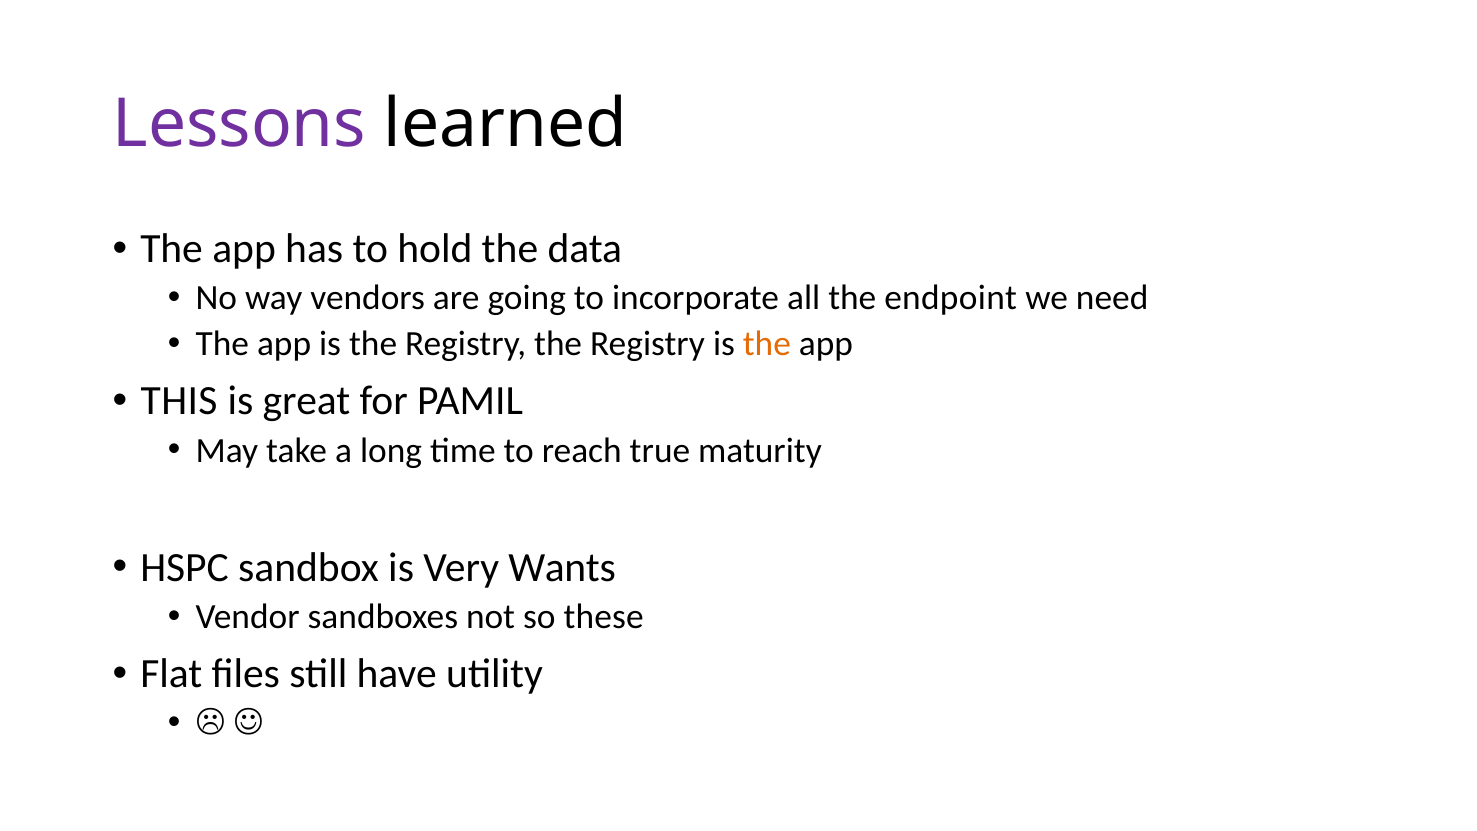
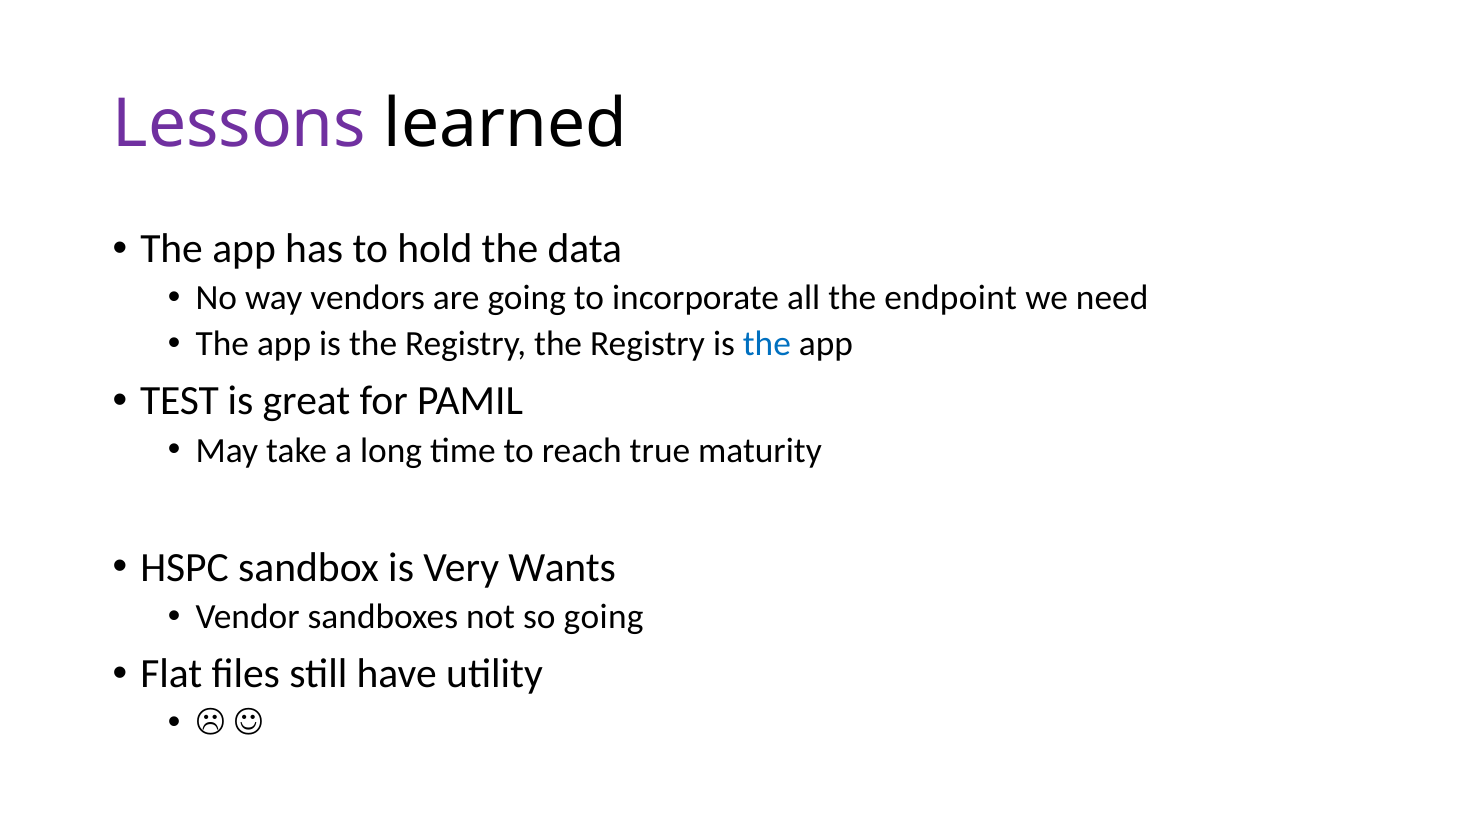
the colour: orange -> blue (767, 344)
THIS: THIS -> TEST (179, 401)
so these: these -> going (604, 617)
